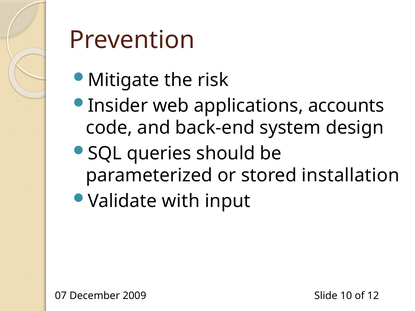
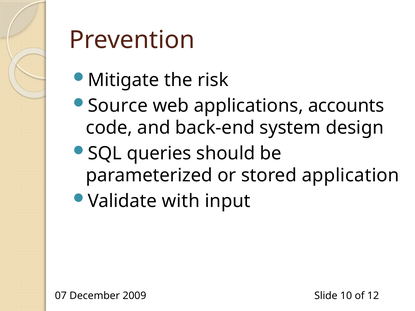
Insider: Insider -> Source (118, 106)
installation: installation -> application (351, 176)
